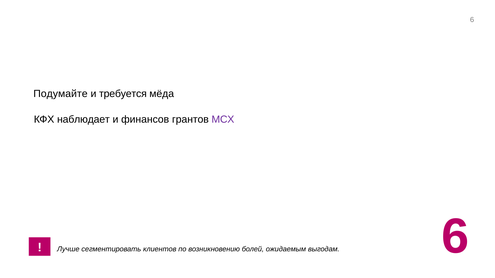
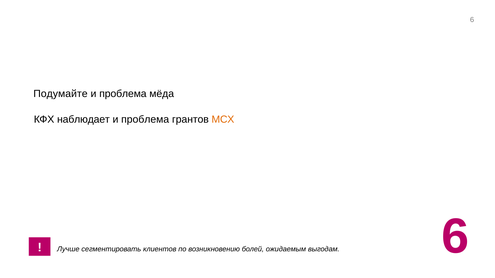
требуется: требуется -> проблема (123, 94)
финансов: финансов -> проблема (145, 120)
МСХ colour: purple -> orange (223, 120)
